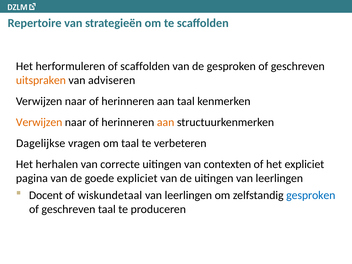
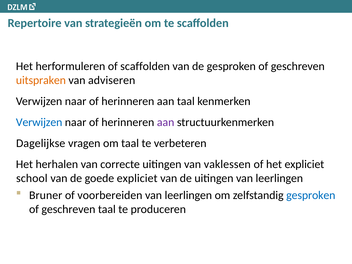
Verwijzen colour: orange -> blue (39, 122)
aan colour: orange -> purple (166, 122)
contexten: contexten -> vaklessen (227, 164)
pagina: pagina -> school (32, 178)
Docent: Docent -> Bruner (46, 195)
wiskundetaal: wiskundetaal -> voorbereiden (110, 195)
